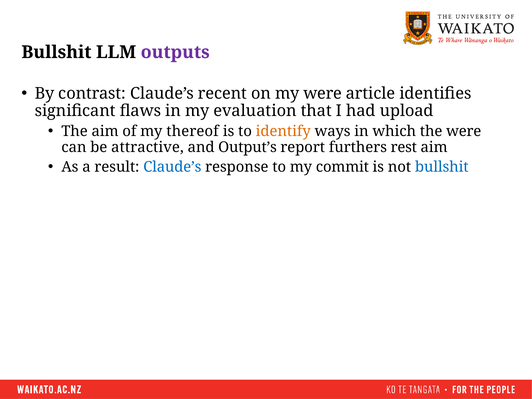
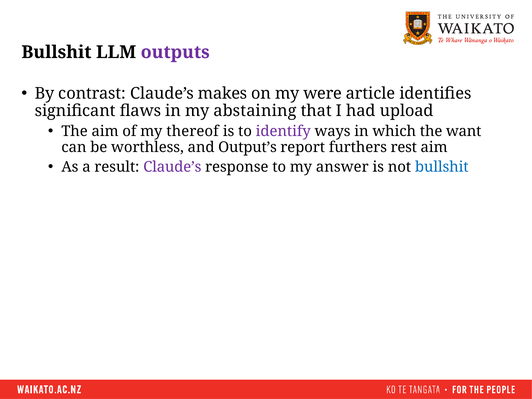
recent: recent -> makes (223, 93)
evaluation: evaluation -> abstaining (255, 111)
identify colour: orange -> purple (283, 131)
the were: were -> want (464, 131)
attractive: attractive -> worthless (147, 147)
Claude’s colour: blue -> purple (172, 167)
commit: commit -> answer (342, 167)
